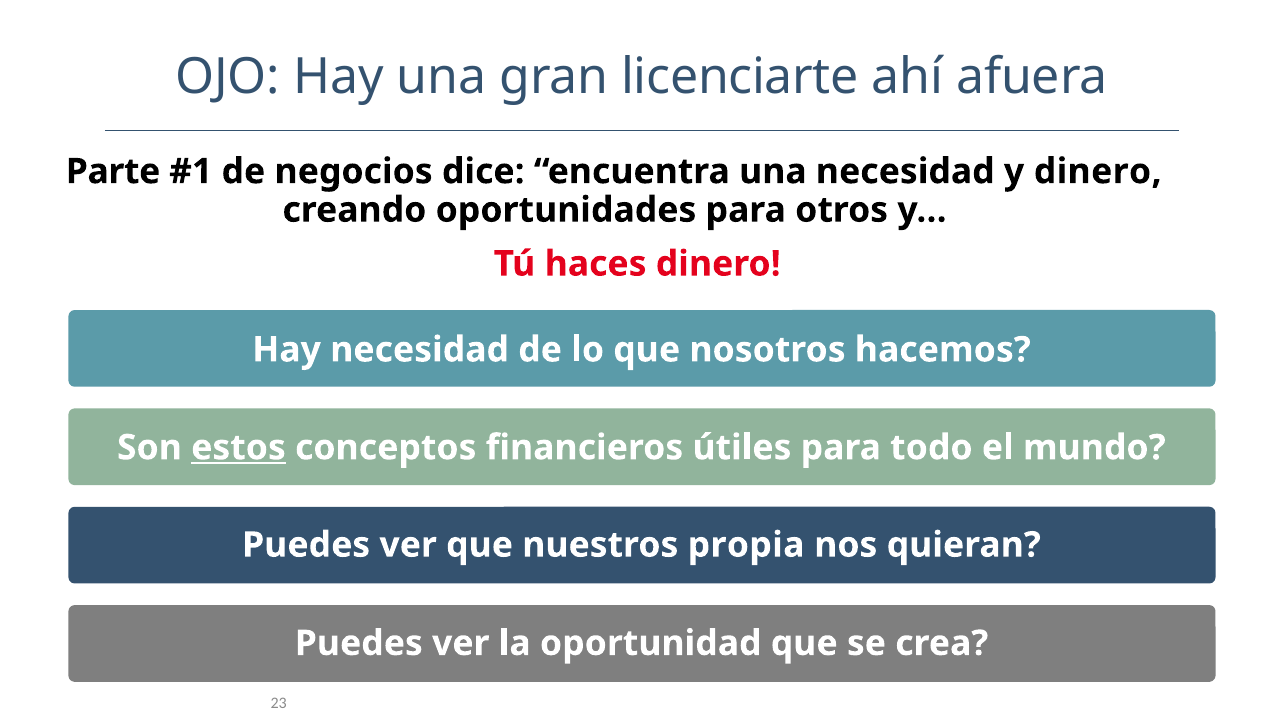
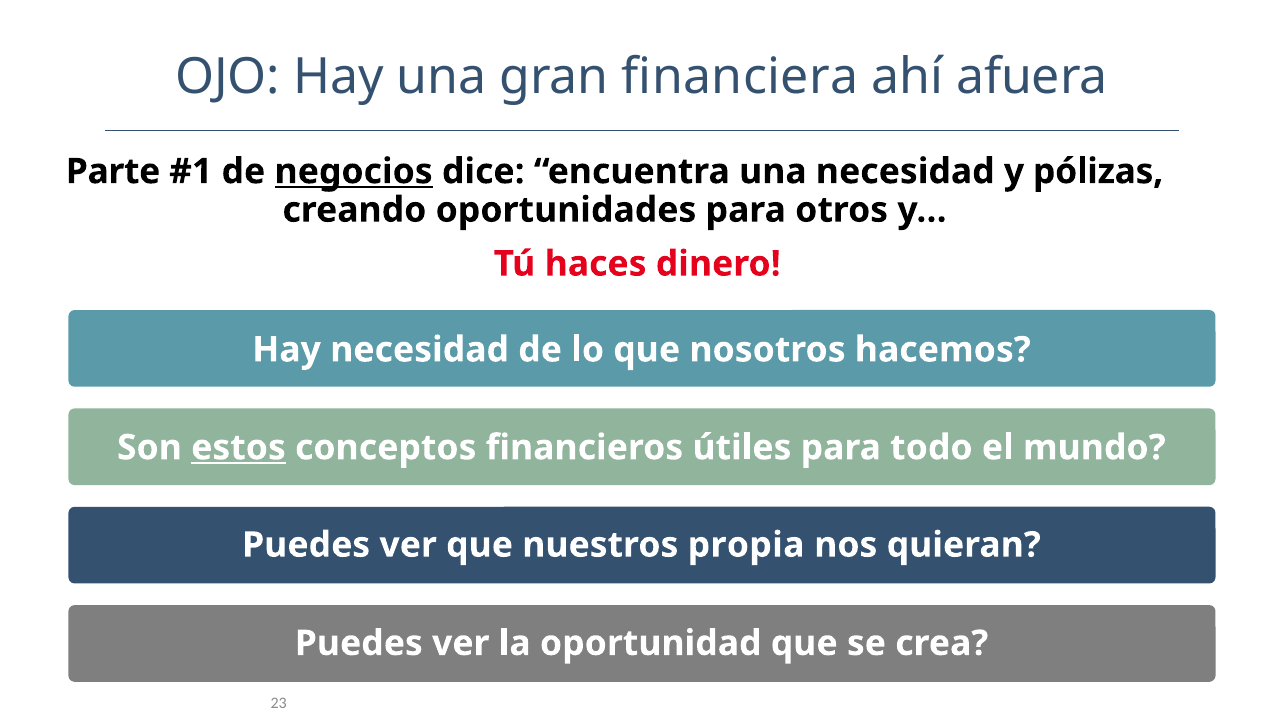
licenciarte: licenciarte -> financiera (740, 77)
negocios underline: none -> present (354, 172)
y dinero: dinero -> pólizas (1098, 172)
